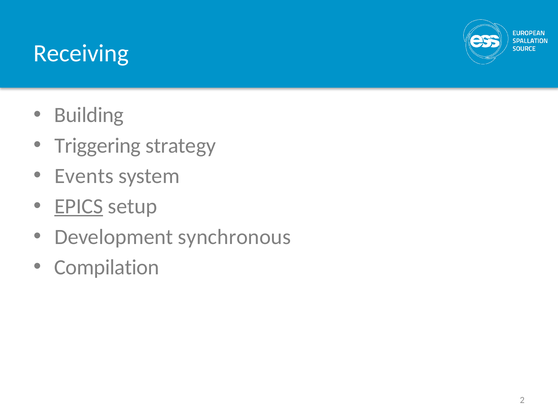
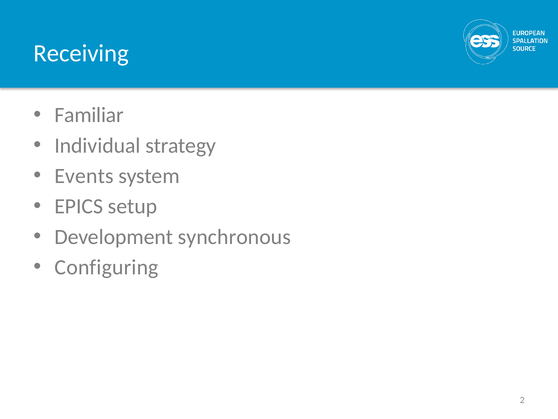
Building: Building -> Familiar (89, 115)
Triggering: Triggering -> Individual (97, 145)
EPICS underline: present -> none (79, 206)
Compilation: Compilation -> Configuring (107, 267)
